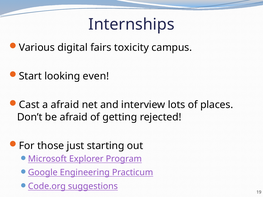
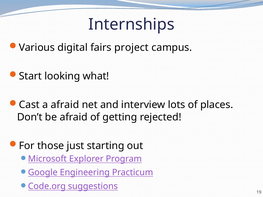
toxicity: toxicity -> project (131, 48)
even: even -> what (96, 76)
